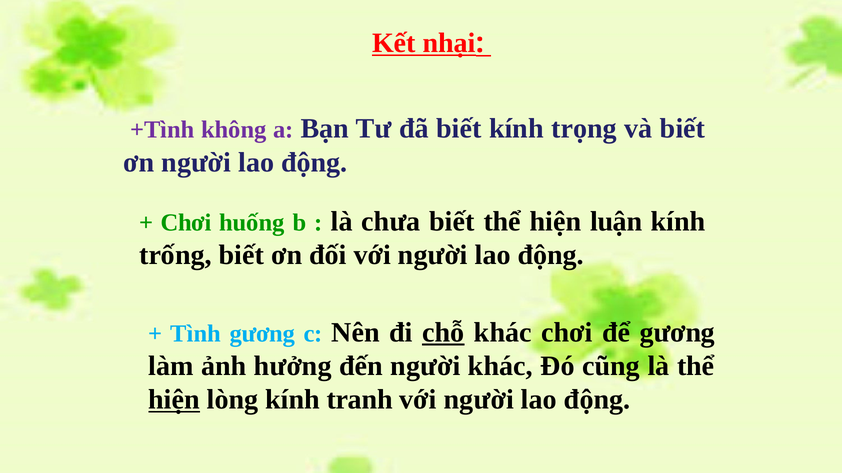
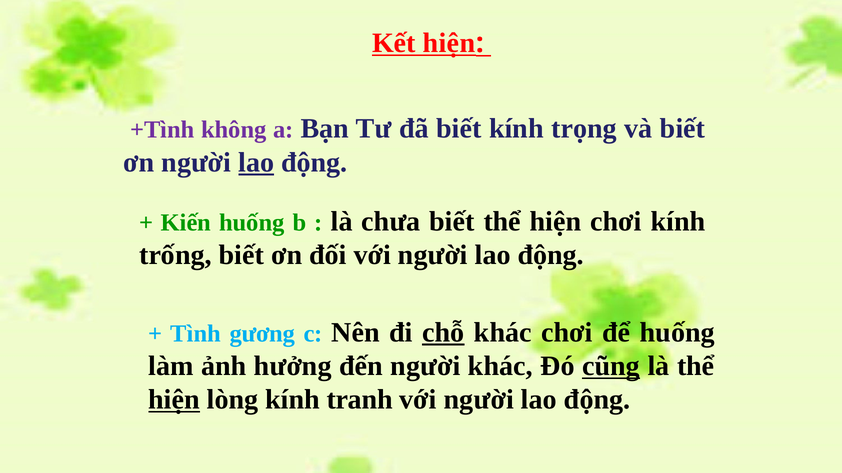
Kết nhại: nhại -> hiện (449, 43)
lao underline: none -> present (256, 163)
Chơi: Chơi -> Kiến (186, 223)
hiện luận: luận -> chơi (616, 222)
để gương: gương -> huống (677, 333)
cũng underline: none -> present (611, 367)
